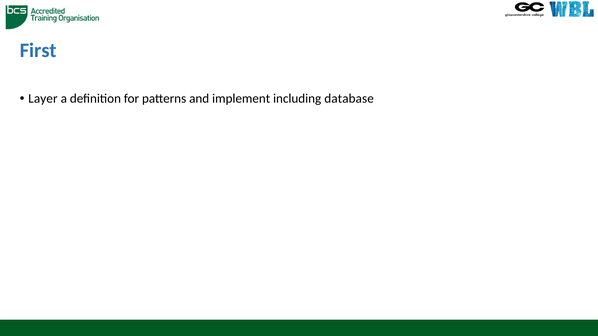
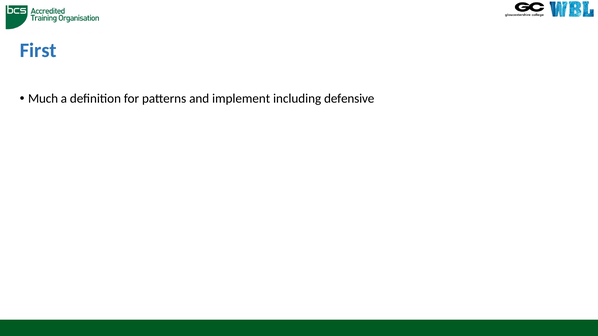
Layer: Layer -> Much (43, 99)
database: database -> defensive (349, 99)
